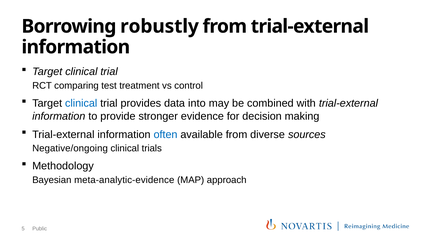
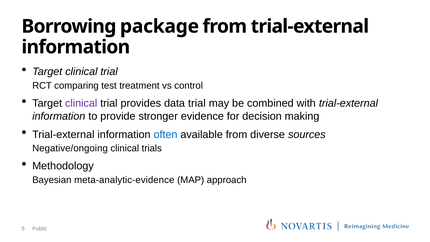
robustly: robustly -> package (160, 26)
clinical colour: blue -> purple (81, 103)
data into: into -> trial (197, 103)
